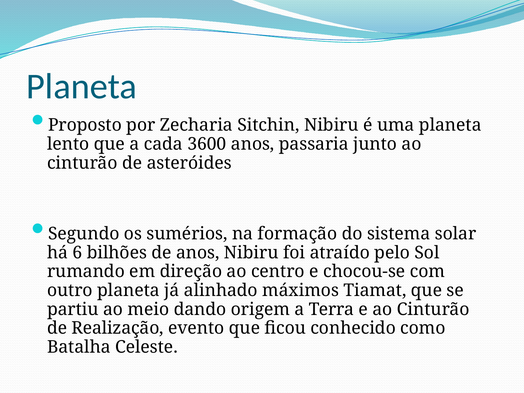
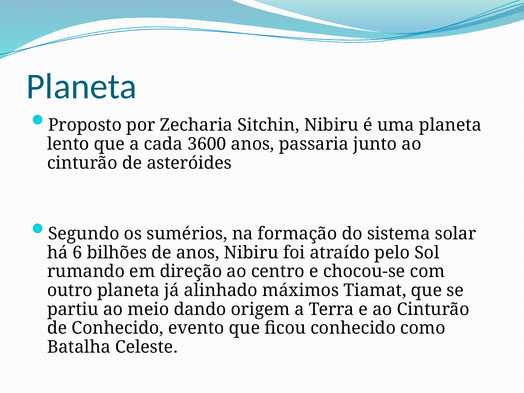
de Realização: Realização -> Conhecido (118, 328)
